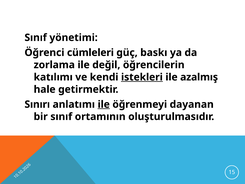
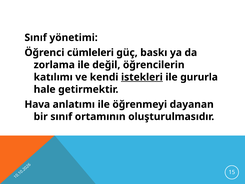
azalmış: azalmış -> gururla (199, 77)
Sınırı: Sınırı -> Hava (37, 104)
ile underline: present -> none (104, 104)
